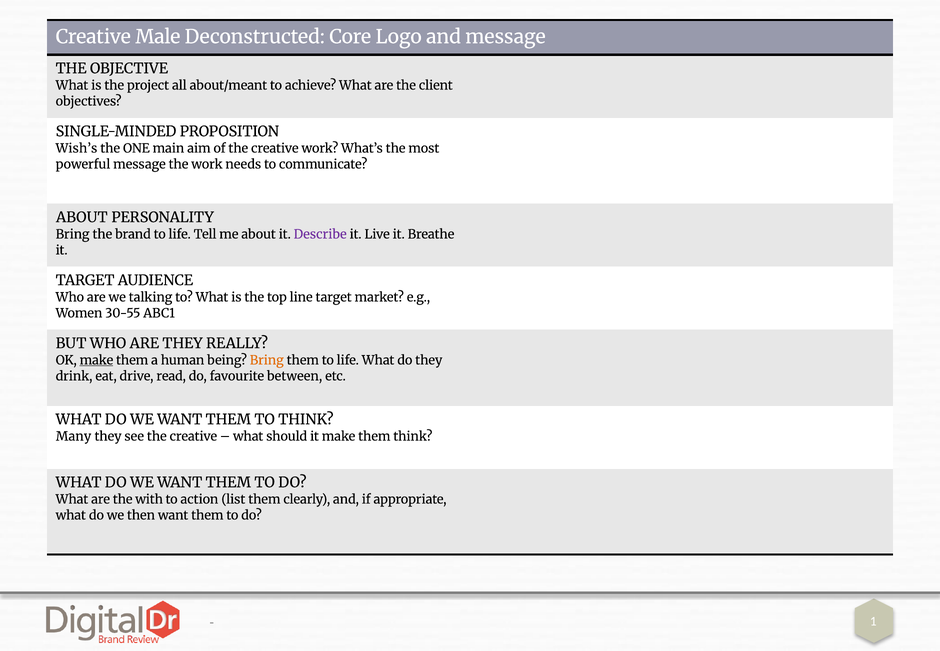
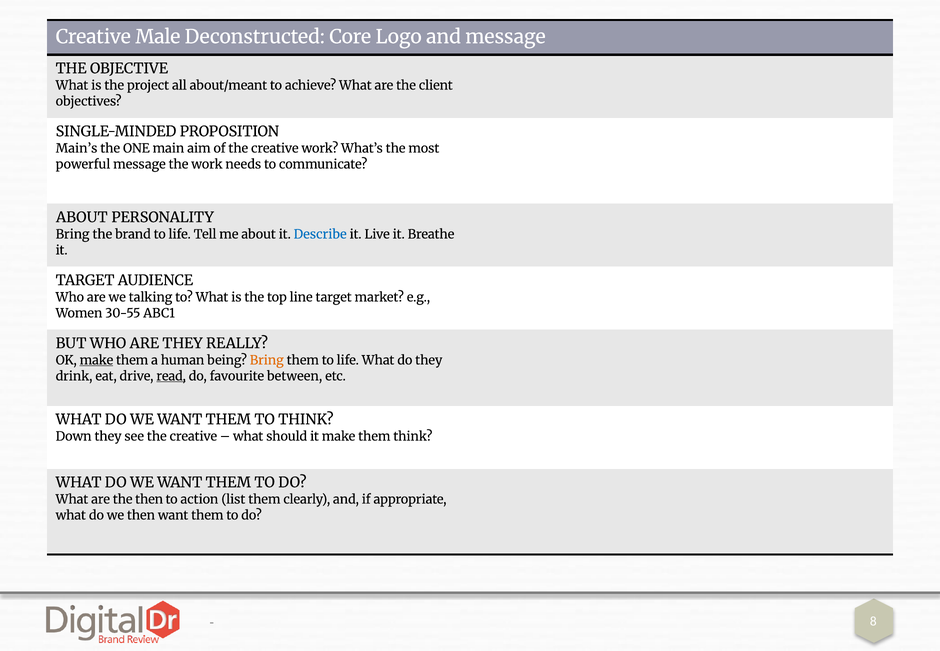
Wish’s: Wish’s -> Main’s (77, 148)
Describe colour: purple -> blue (320, 234)
read underline: none -> present (171, 376)
Many: Many -> Down (74, 436)
the with: with -> then (149, 499)
1: 1 -> 8 (873, 621)
